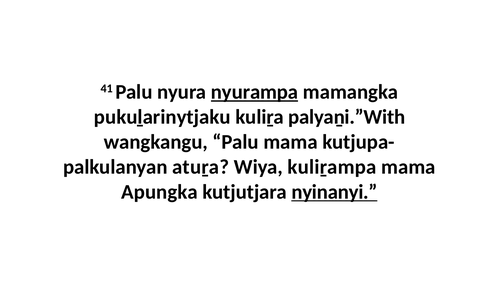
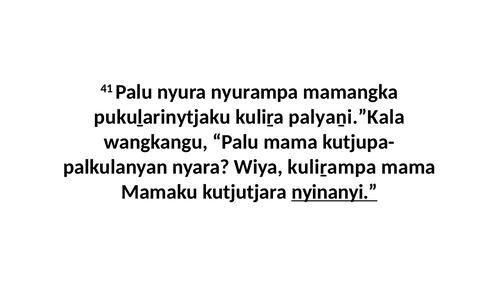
nyurampa underline: present -> none (255, 92)
palyaṉi.”With: palyaṉi.”With -> palyaṉi.”Kala (347, 117)
atuṟa: atuṟa -> nyara (201, 167)
Apungka: Apungka -> Mamaku (160, 192)
